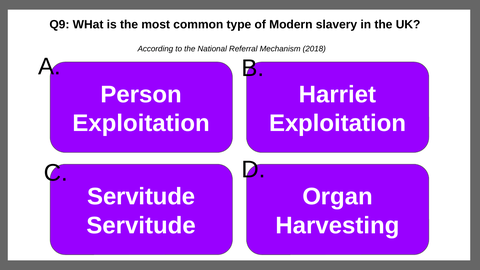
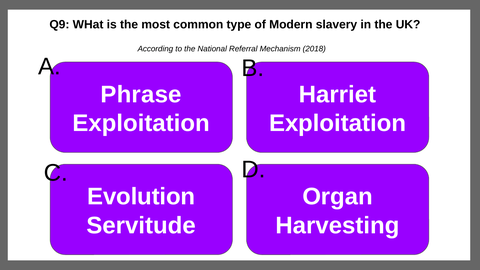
Person: Person -> Phrase (141, 94)
Servitude: Servitude -> Evolution (141, 197)
